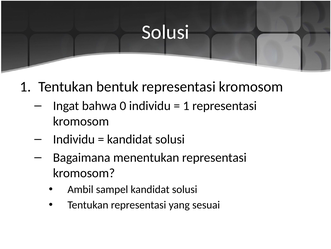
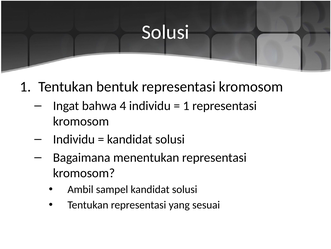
0: 0 -> 4 (123, 106)
